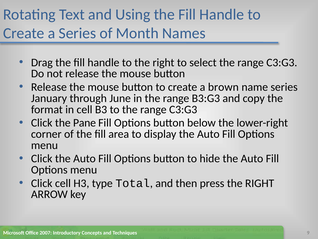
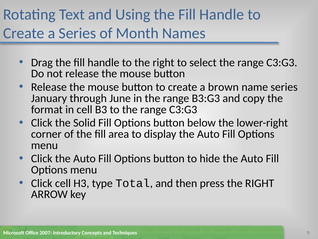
Pane: Pane -> Solid (84, 123)
